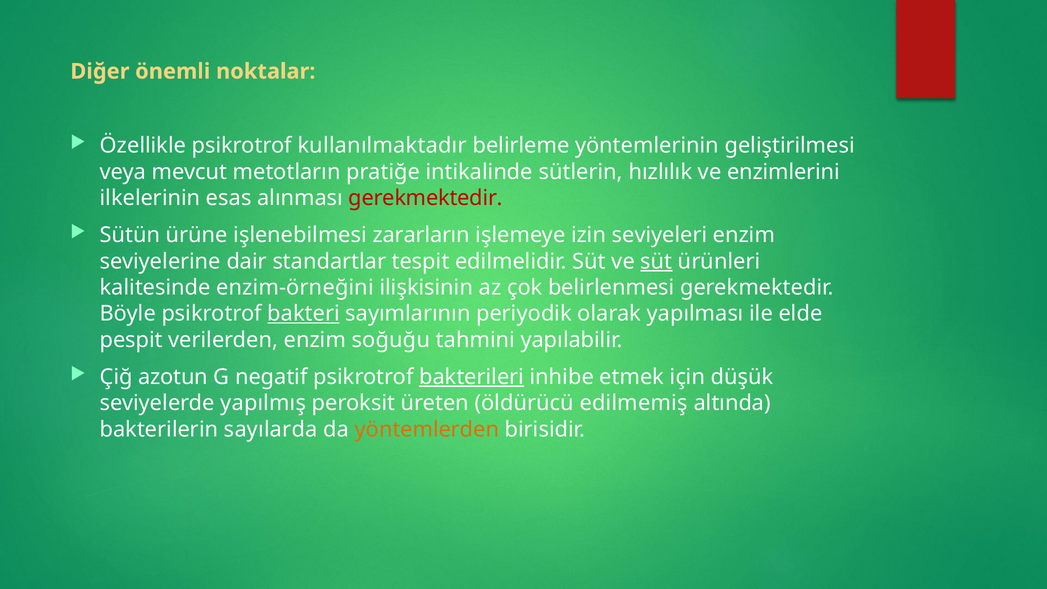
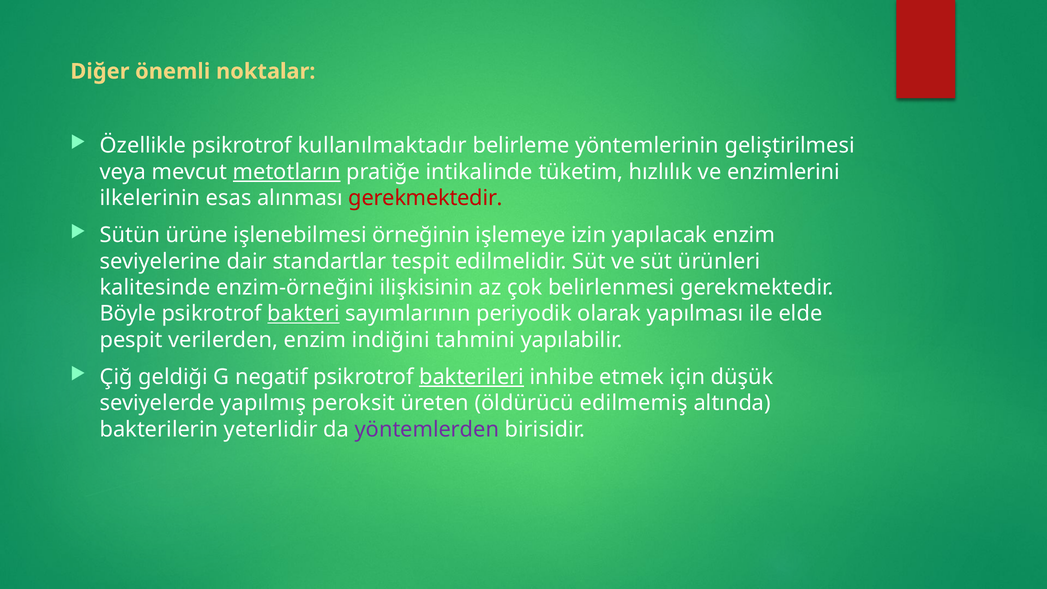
metotların underline: none -> present (287, 172)
sütlerin: sütlerin -> tüketim (581, 172)
zararların: zararların -> örneğinin (421, 235)
seviyeleri: seviyeleri -> yapılacak (659, 235)
süt underline: present -> none (656, 261)
soğuğu: soğuğu -> indiğini (391, 340)
azotun: azotun -> geldiği (173, 377)
sayılarda: sayılarda -> yeterlidir (271, 429)
yöntemlerden colour: orange -> purple (427, 429)
